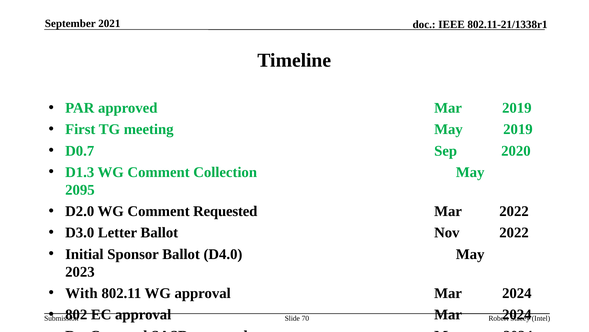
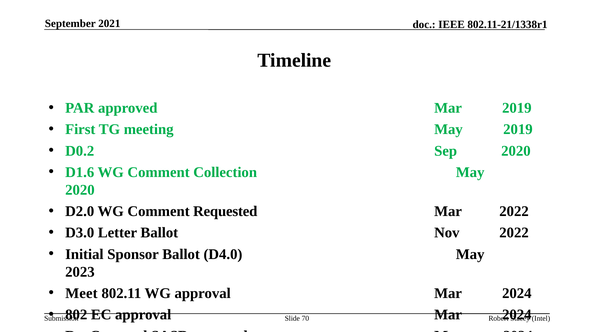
D0.7: D0.7 -> D0.2 (80, 151)
D1.3: D1.3 -> D1.6 (80, 172)
2095: 2095 -> 2020 (80, 190)
With: With -> Meet (81, 293)
